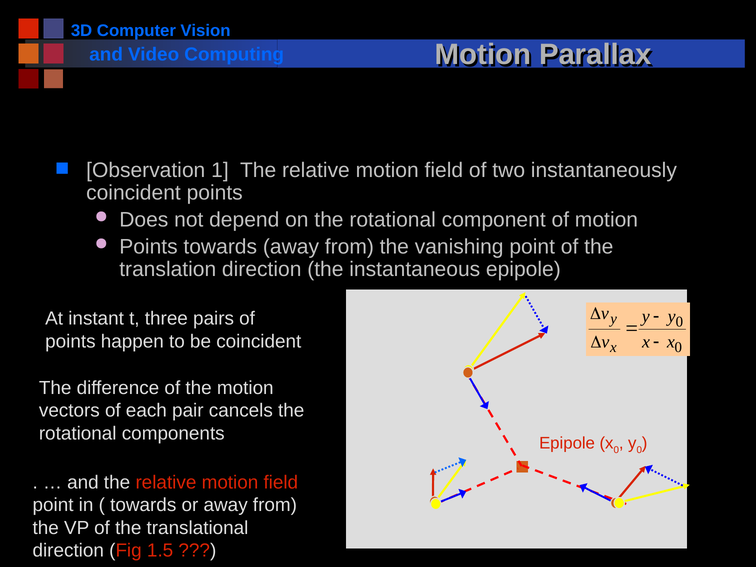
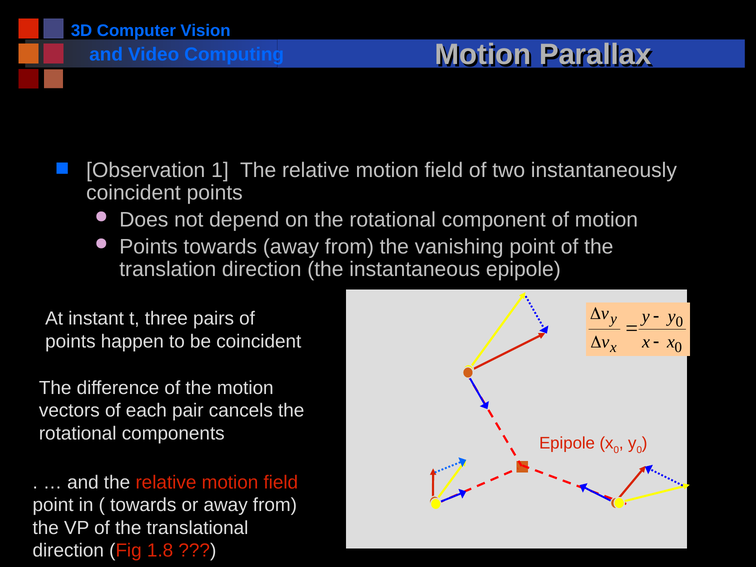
1.5: 1.5 -> 1.8 (160, 551)
